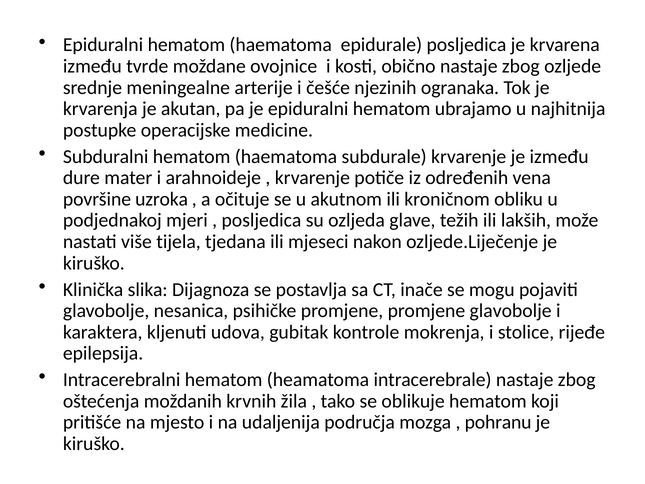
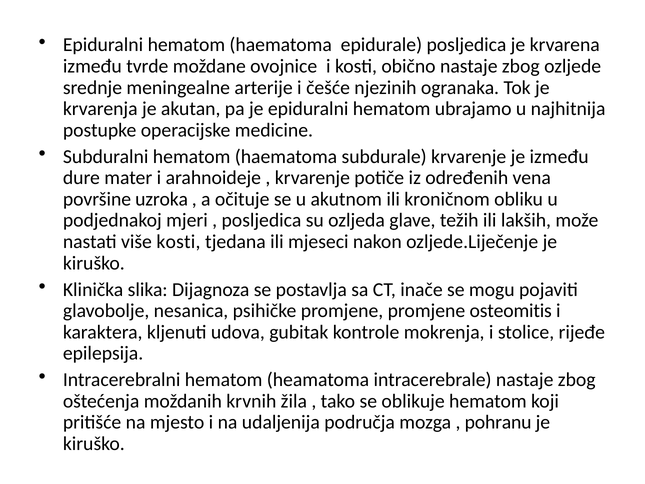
više tijela: tijela -> kosti (178, 242)
promjene glavobolje: glavobolje -> osteomitis (511, 311)
